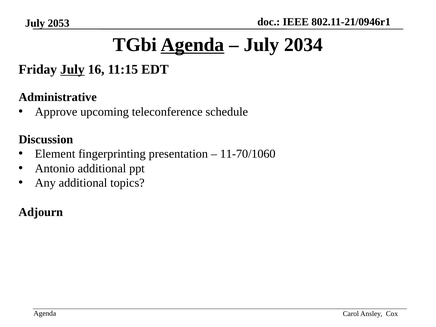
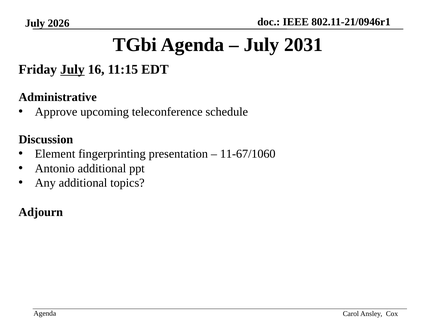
2053: 2053 -> 2026 (59, 23)
Agenda underline: present -> none (193, 45)
2034: 2034 -> 2031 (303, 45)
11-70/1060: 11-70/1060 -> 11-67/1060 (248, 154)
